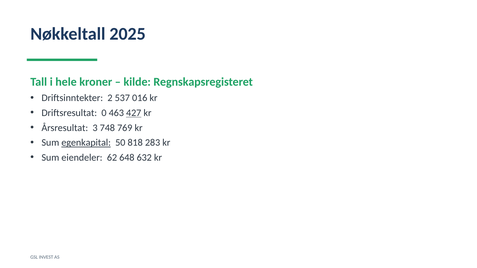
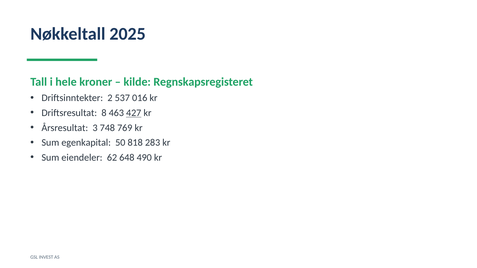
0: 0 -> 8 (104, 113)
egenkapital underline: present -> none (86, 143)
632: 632 -> 490 (144, 158)
